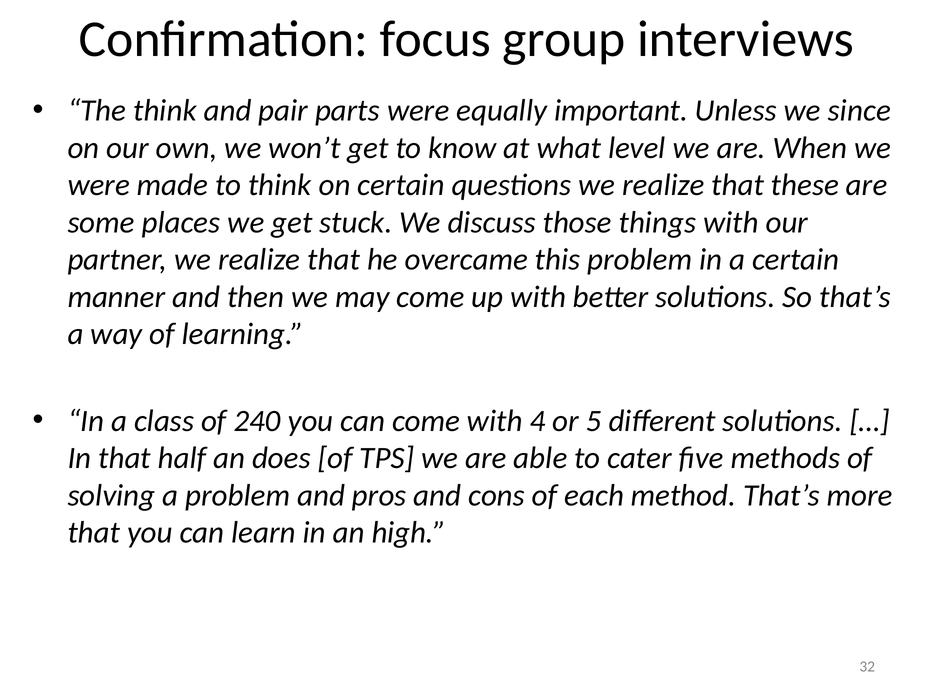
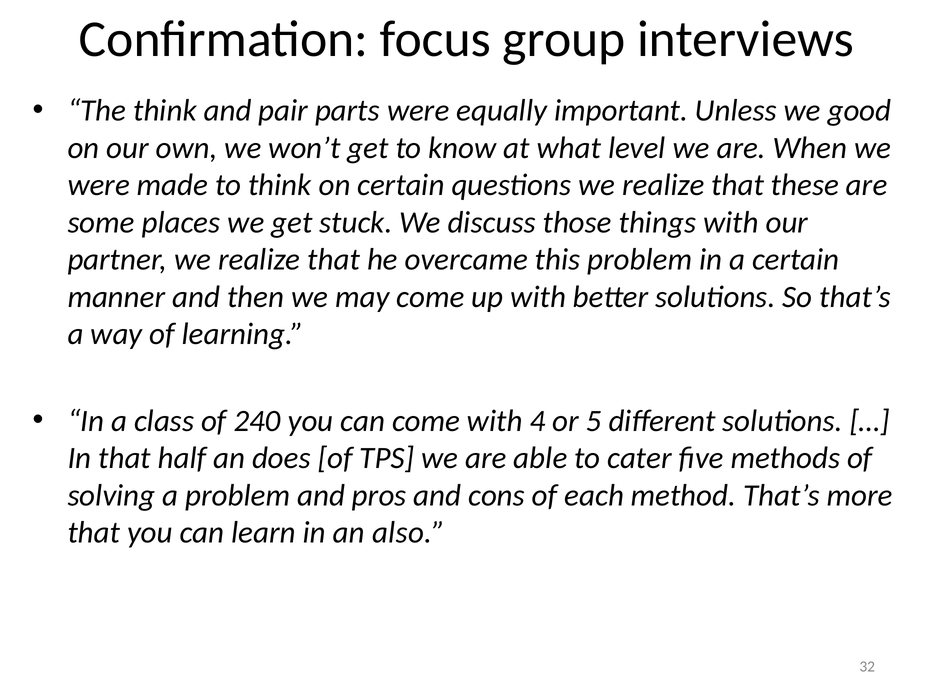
since: since -> good (860, 111)
high: high -> also (409, 533)
